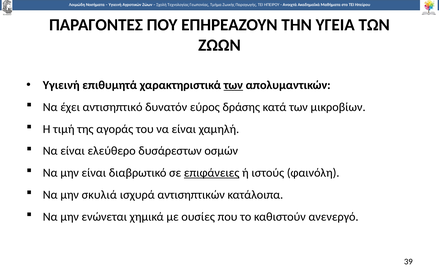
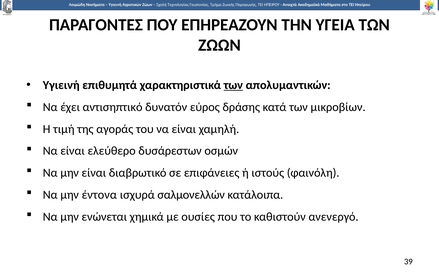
επιφάνειες underline: present -> none (212, 173)
σκυλιά: σκυλιά -> έντονα (99, 195)
αντισηπτικών: αντισηπτικών -> σαλμονελλών (191, 195)
